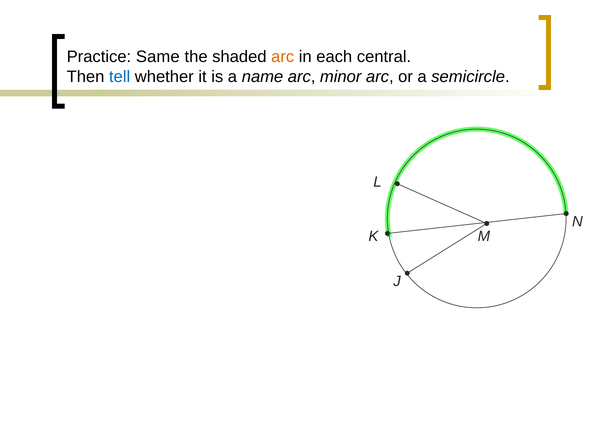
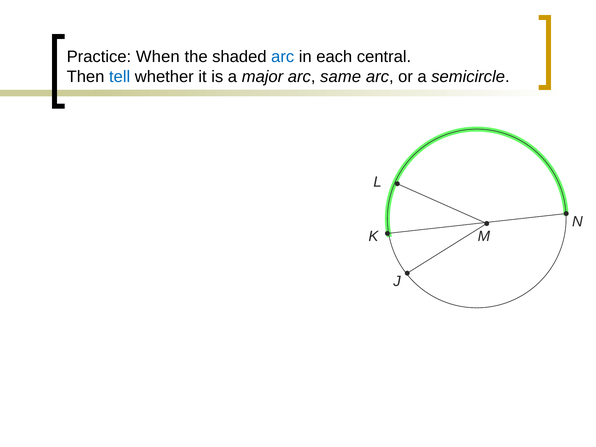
Same: Same -> When (158, 57)
arc colour: orange -> blue (283, 57)
name: name -> major (263, 77)
minor: minor -> same (341, 77)
